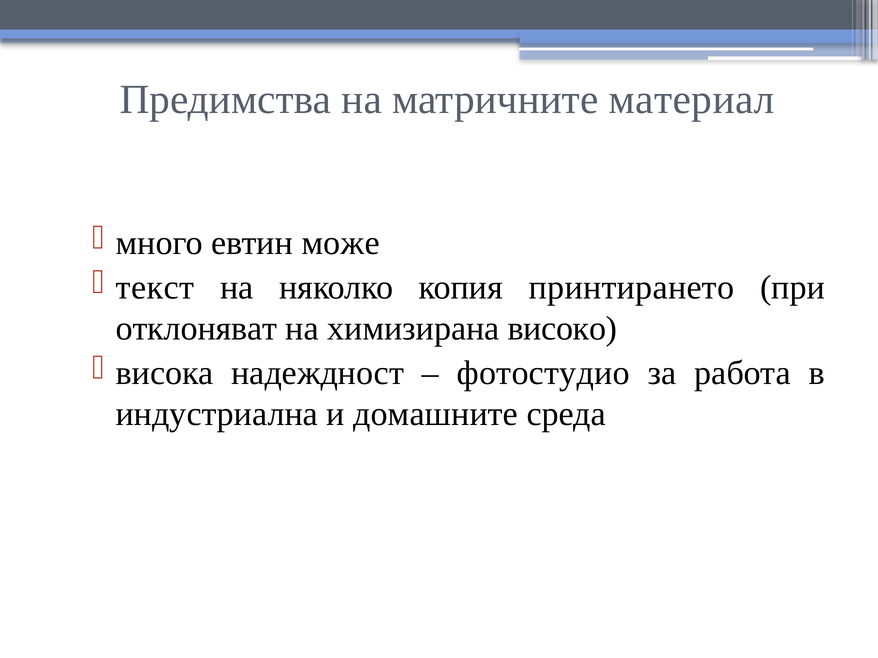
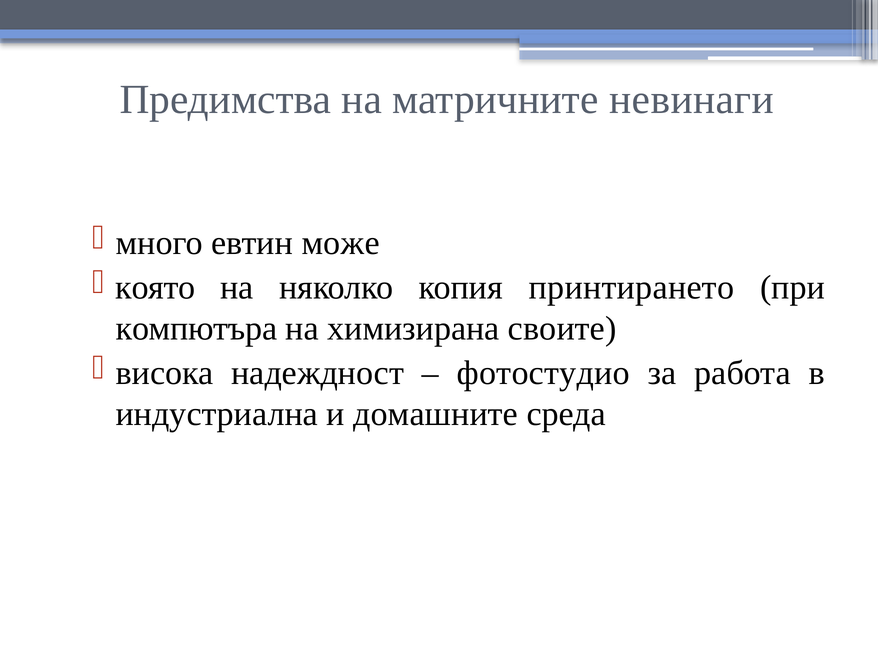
материал: материал -> невинаги (692, 100)
текст: текст -> която (155, 288)
отклоняват: отклоняват -> компютъра (196, 329)
високо: високо -> своите (562, 329)
